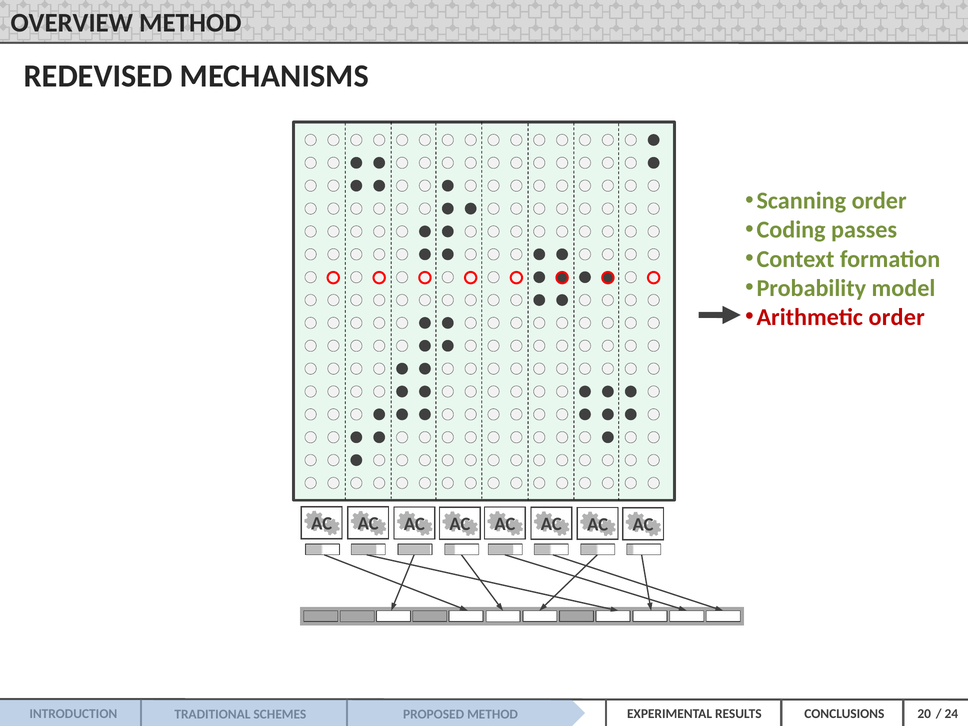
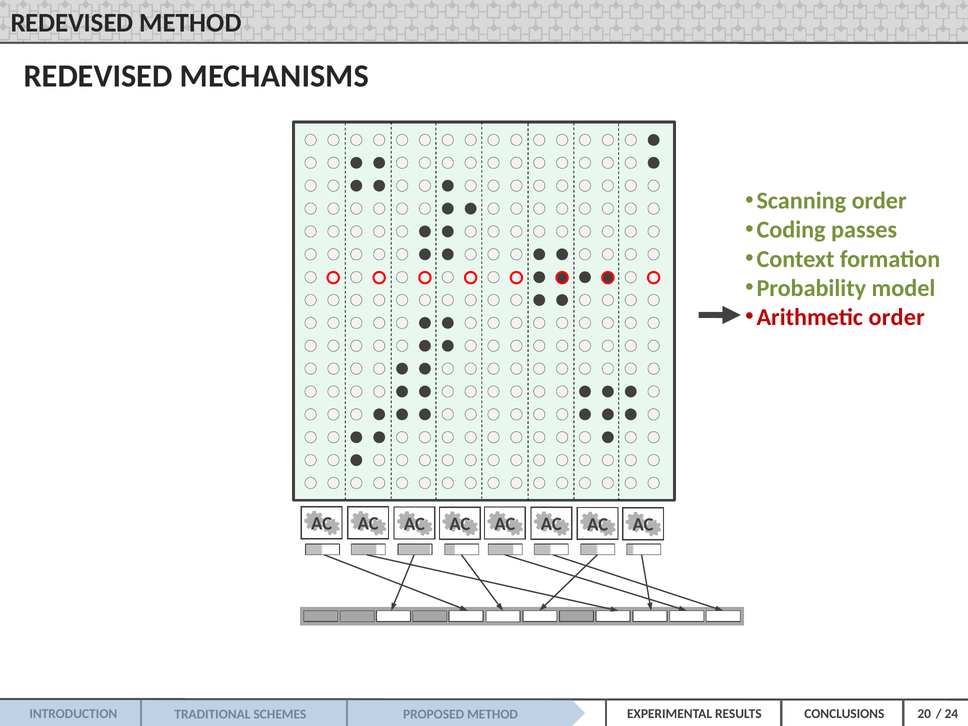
OVERVIEW: OVERVIEW -> REDEVISED (72, 23)
